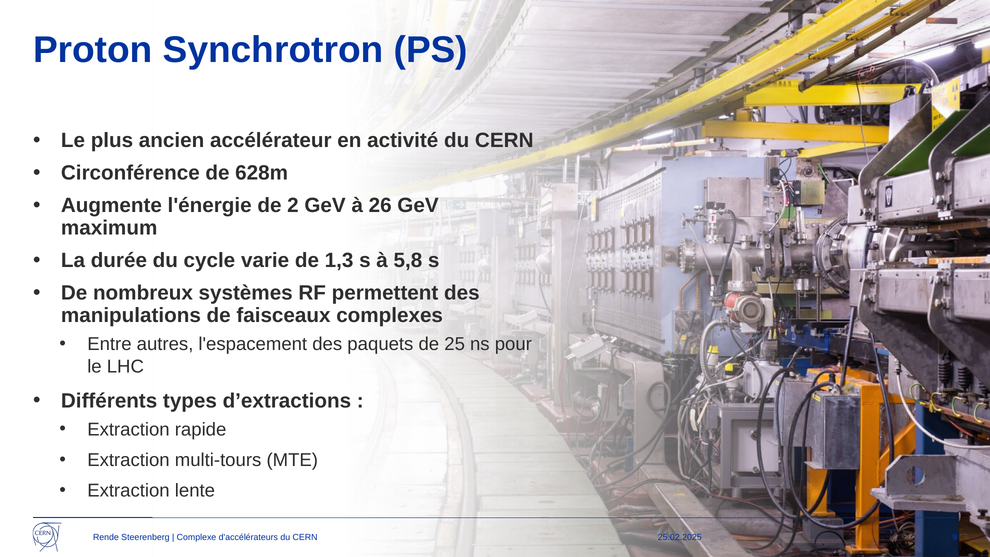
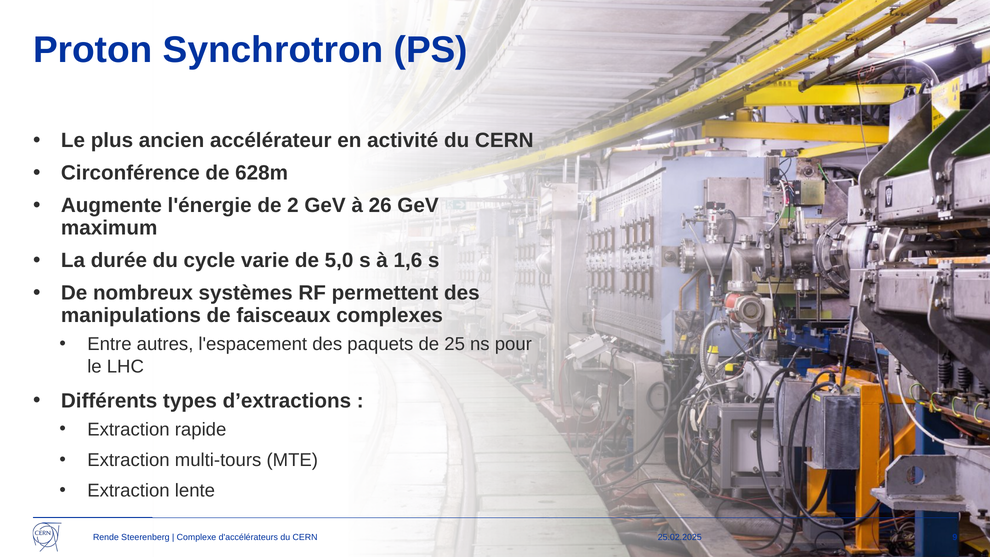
1,3: 1,3 -> 5,0 (339, 260)
5,8: 5,8 -> 1,6 (408, 260)
